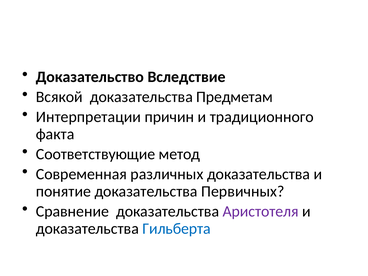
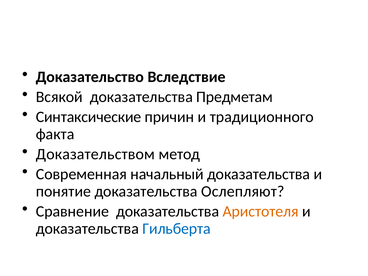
Интерпретации: Интерпретации -> Синтаксические (89, 117)
Соответствующие: Соответствующие -> Доказательством (95, 154)
различных: различных -> начальный (167, 174)
Первичных: Первичных -> Ослепляют (243, 191)
Аристотеля colour: purple -> orange (261, 211)
